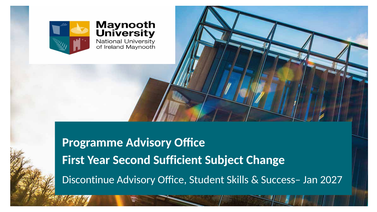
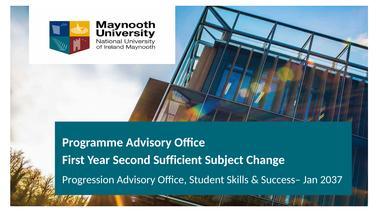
Discontinue: Discontinue -> Progression (88, 180)
2027: 2027 -> 2037 (331, 180)
